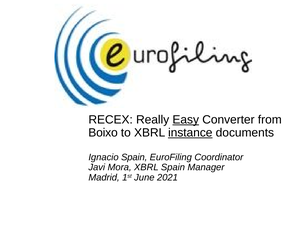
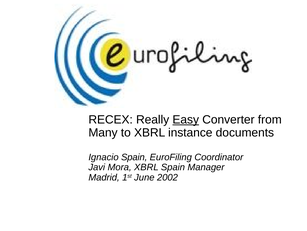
Boixo: Boixo -> Many (103, 132)
instance underline: present -> none (190, 132)
2021: 2021 -> 2002 (167, 177)
